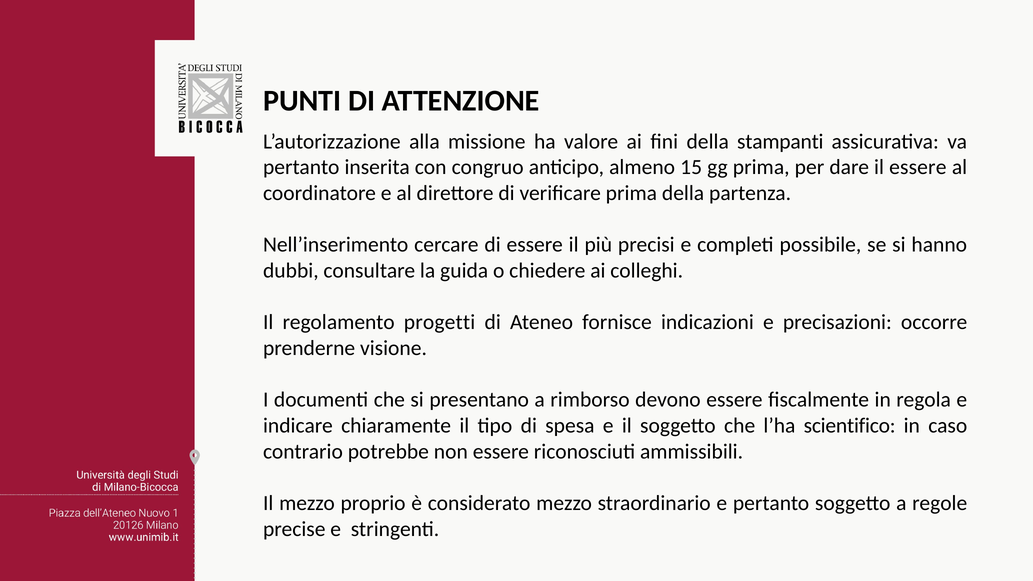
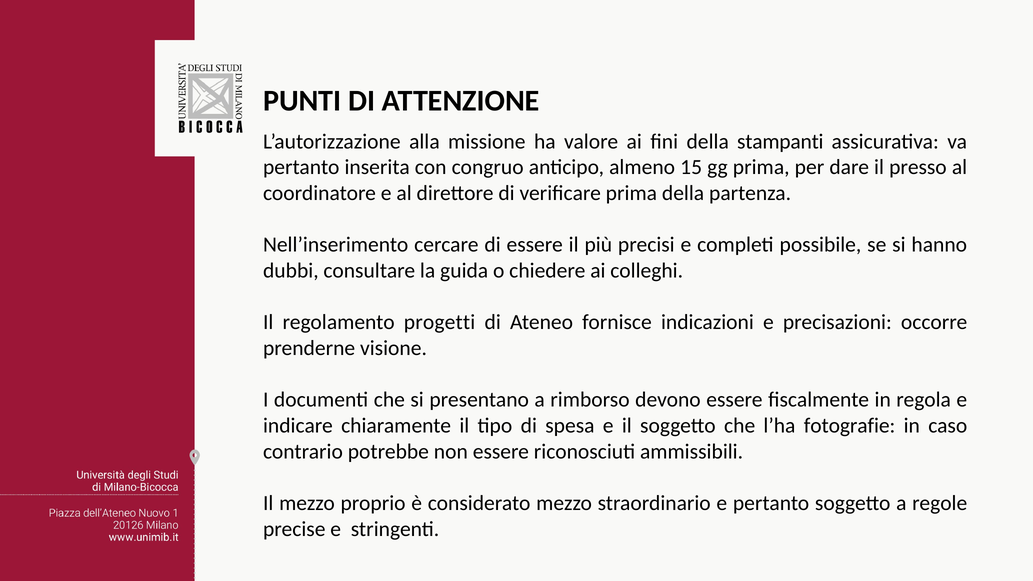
il essere: essere -> presso (918, 167)
scientifico: scientifico -> fotografie (850, 426)
